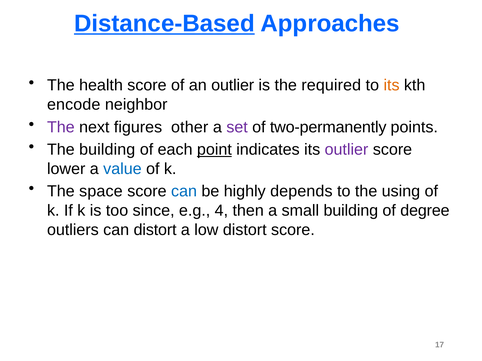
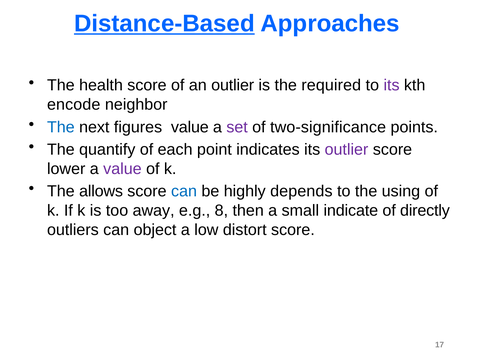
its colour: orange -> purple (392, 85)
The colour: purple -> blue (61, 127)
figures other: other -> value (190, 127)
two-permanently: two-permanently -> two-significance (328, 127)
The building: building -> quantify (107, 150)
point underline: present -> none (214, 150)
value colour: blue -> purple (122, 169)
space: space -> allows (101, 191)
since: since -> away (154, 211)
4: 4 -> 8 (221, 211)
small building: building -> indicate (351, 211)
degree: degree -> directly (425, 211)
can distort: distort -> object (155, 230)
